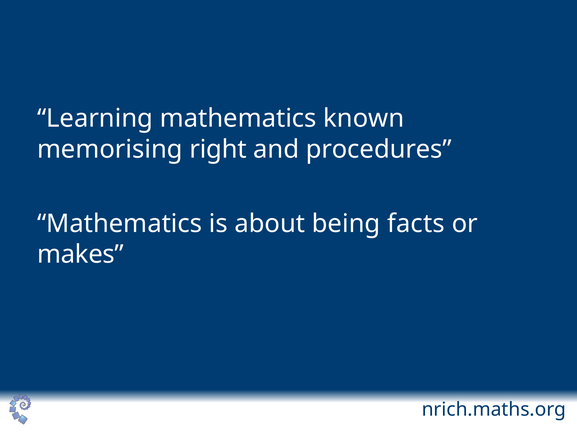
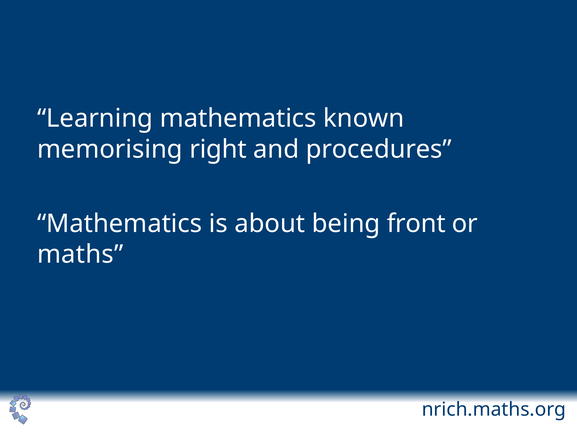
facts: facts -> front (416, 224)
makes: makes -> maths (80, 254)
